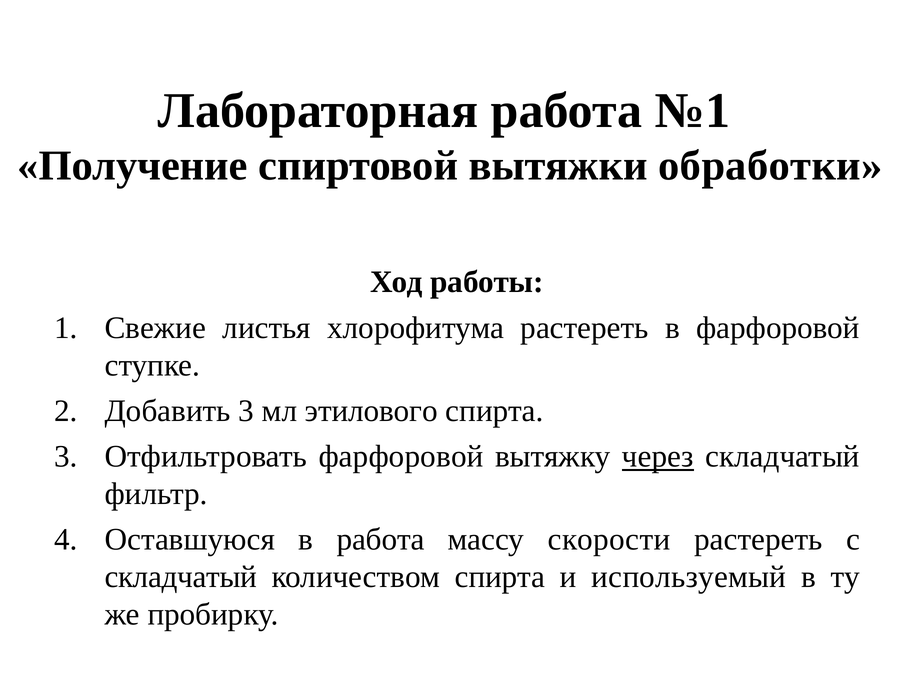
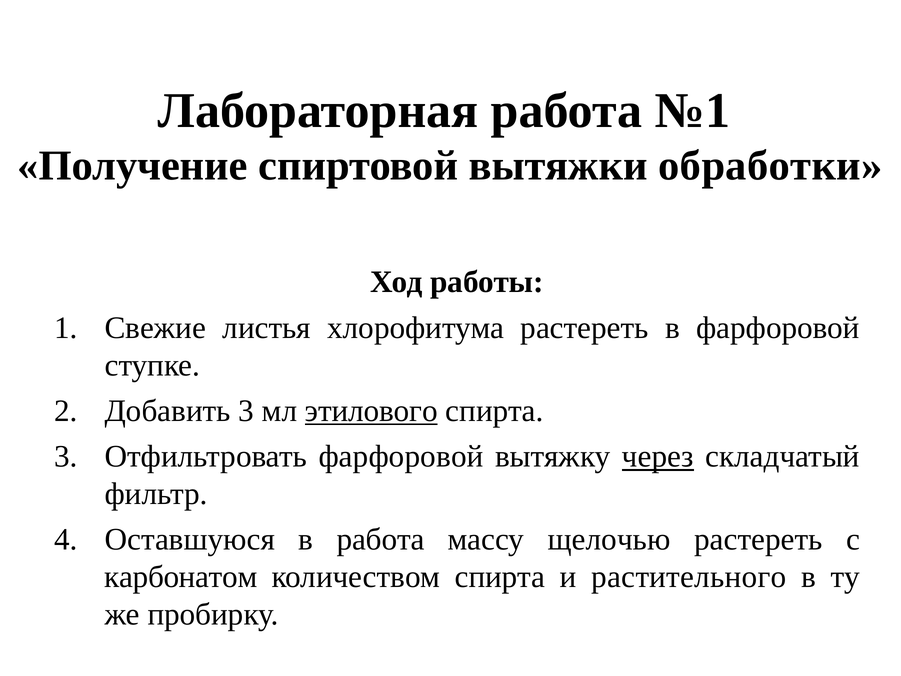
этилового underline: none -> present (371, 411)
скорости: скорости -> щелочью (609, 539)
складчатый: складчатый -> карбонатом (181, 577)
используемый: используемый -> растительного (689, 577)
